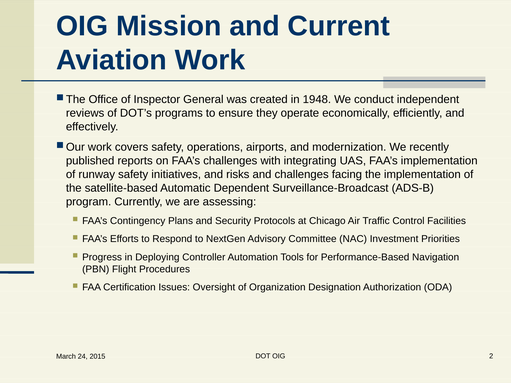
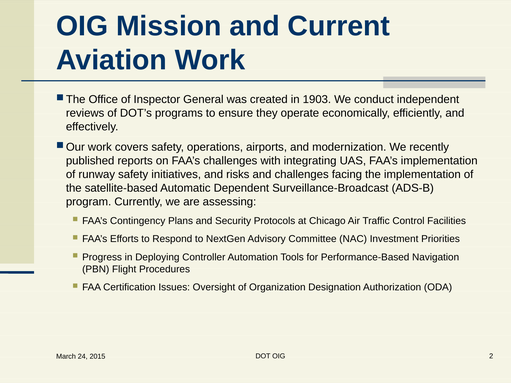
1948: 1948 -> 1903 (317, 100)
